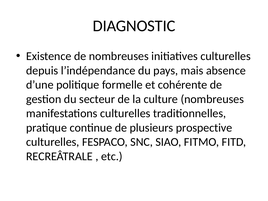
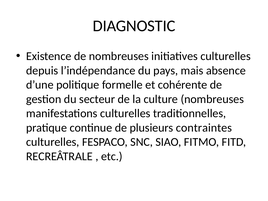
prospective: prospective -> contraintes (204, 128)
